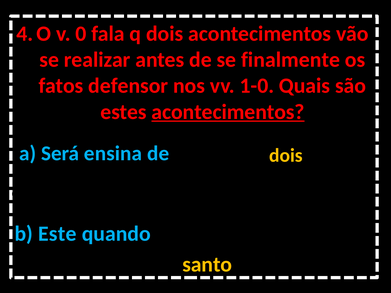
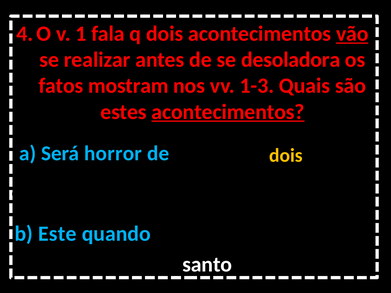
0: 0 -> 1 (81, 34)
vão underline: none -> present (352, 34)
finalmente: finalmente -> desoladora (291, 60)
defensor: defensor -> mostram (128, 86)
1-0: 1-0 -> 1-3 (257, 86)
ensina: ensina -> horror (113, 154)
santo colour: yellow -> white (207, 265)
